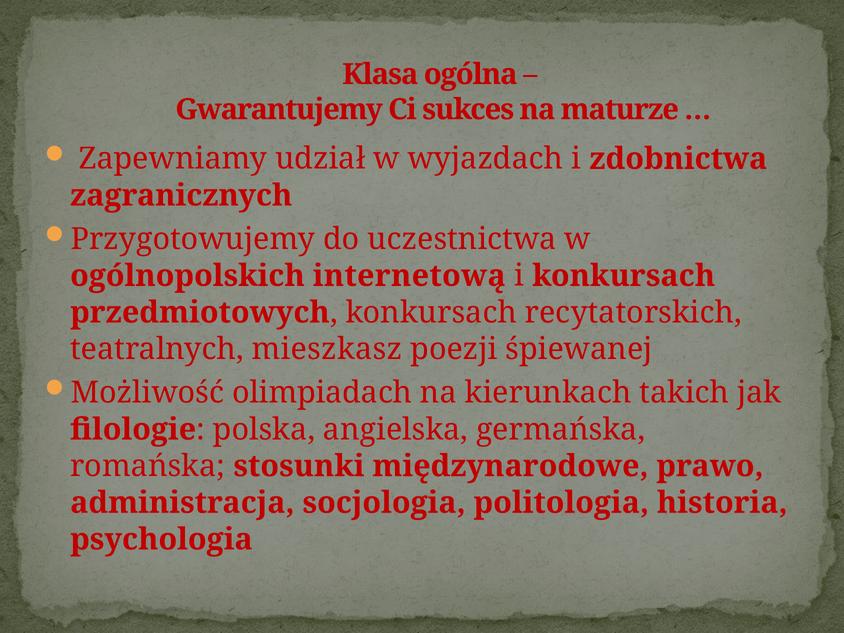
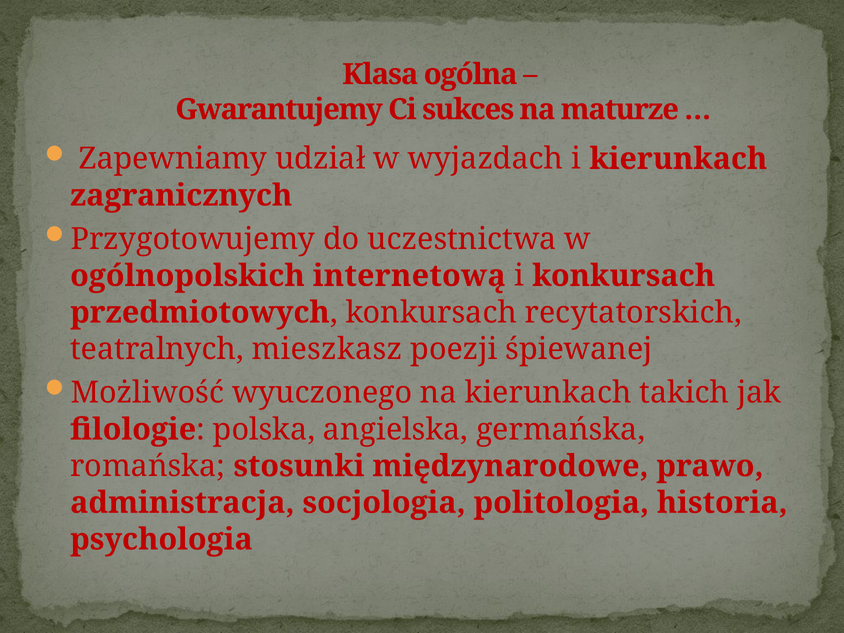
i zdobnictwa: zdobnictwa -> kierunkach (678, 159)
olimpiadach: olimpiadach -> wyuczonego (322, 393)
